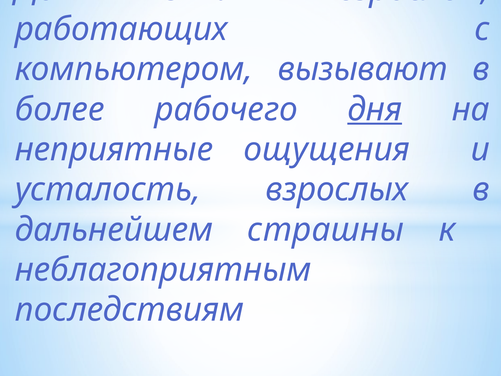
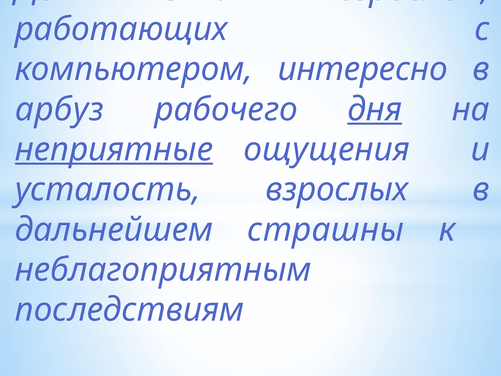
вызывают: вызывают -> интересно (363, 69)
более: более -> арбуз (60, 109)
неприятные underline: none -> present (114, 149)
